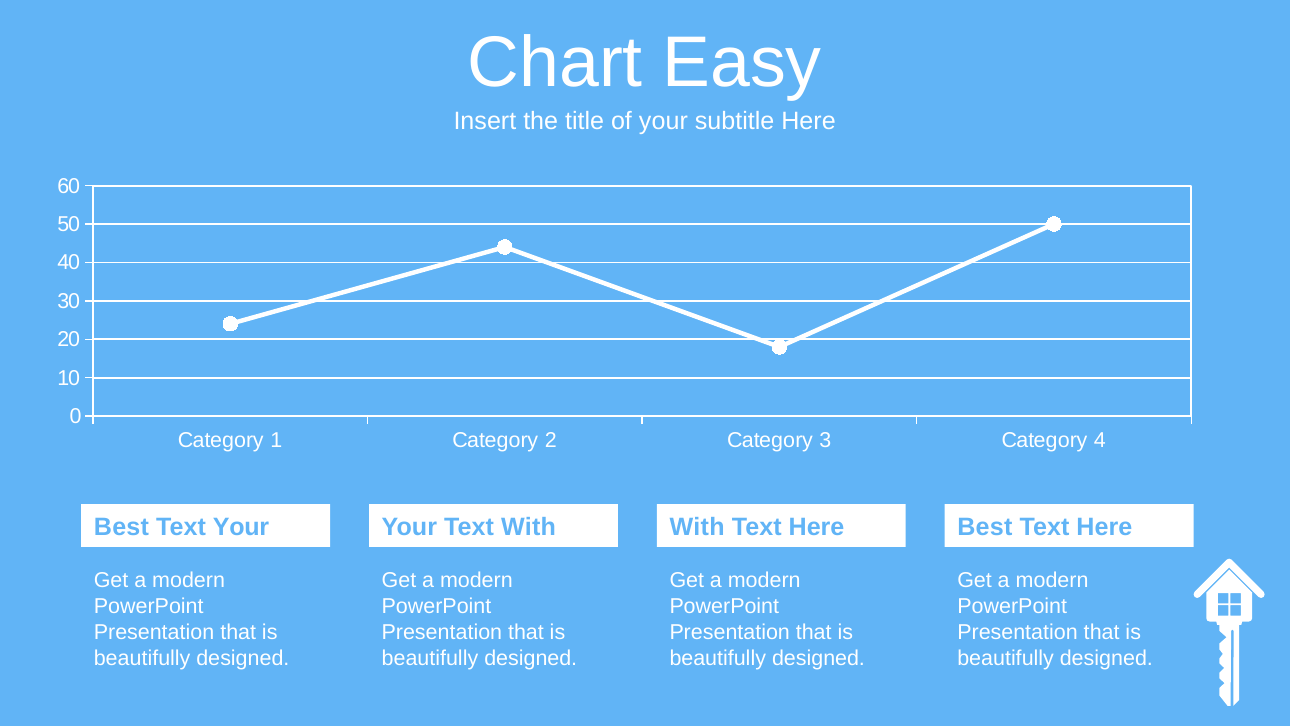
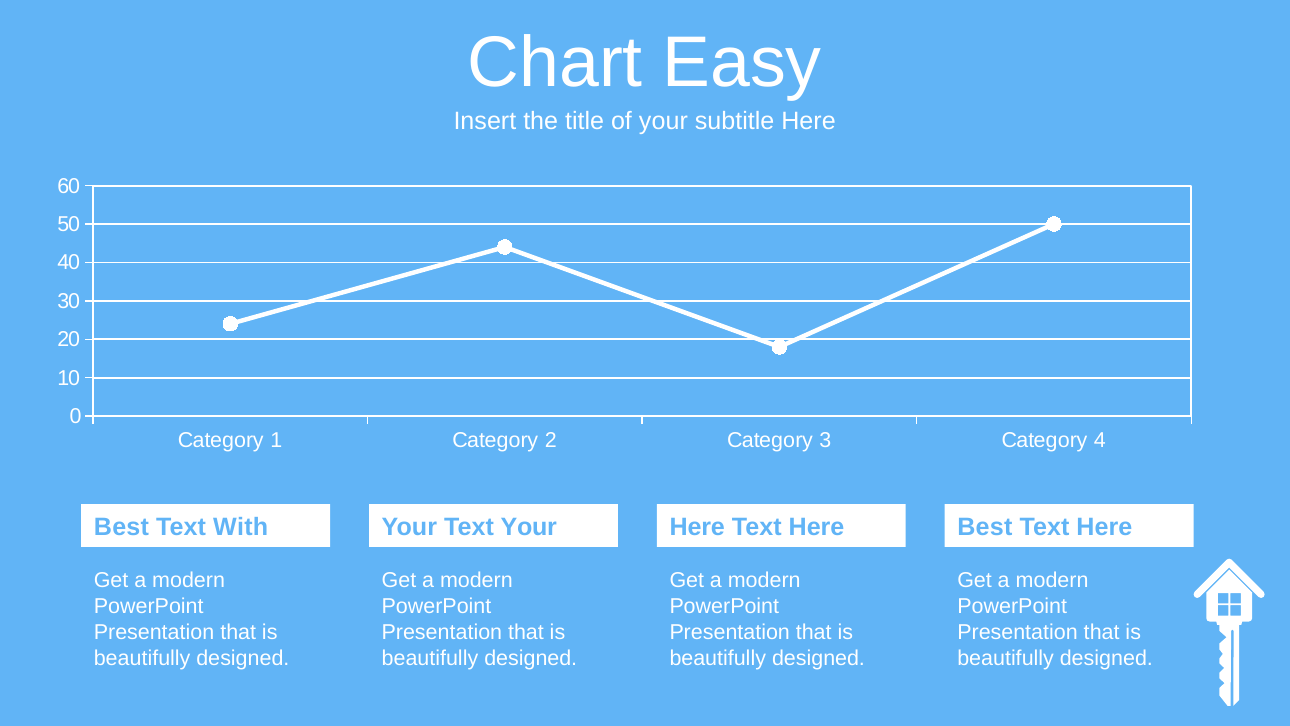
Text Your: Your -> With (241, 527)
Text With: With -> Your (529, 527)
With: With -> Here (697, 527)
